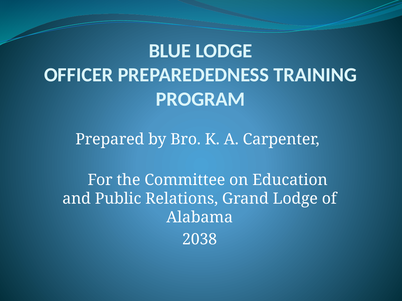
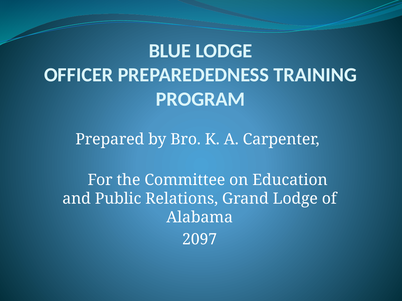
2038: 2038 -> 2097 (200, 240)
